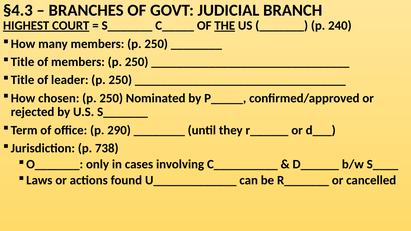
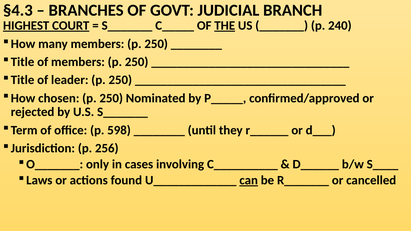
290: 290 -> 598 (119, 130)
738: 738 -> 256 (107, 148)
can underline: none -> present (249, 180)
